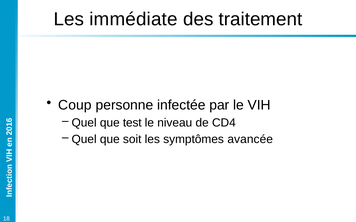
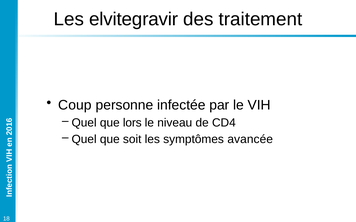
immédiate: immédiate -> elvitegravir (134, 19)
test: test -> lors (132, 123)
